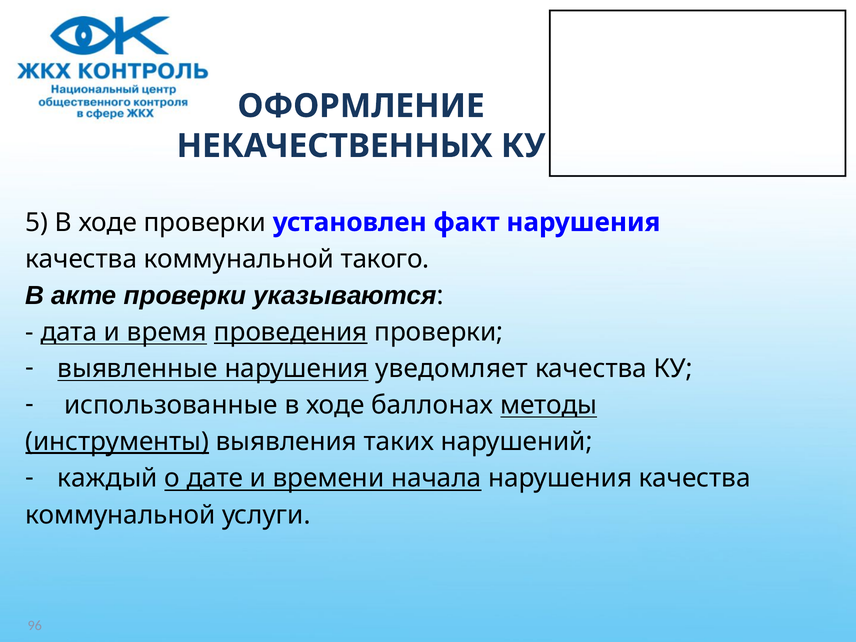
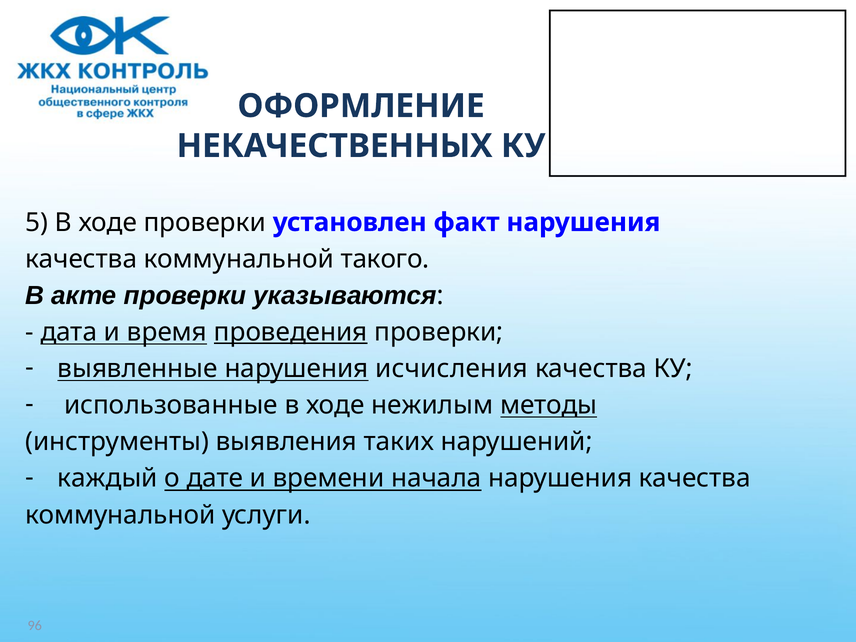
уведомляет: уведомляет -> исчисления (452, 369)
баллонах: баллонах -> нежилым (432, 405)
инструменты underline: present -> none (117, 442)
